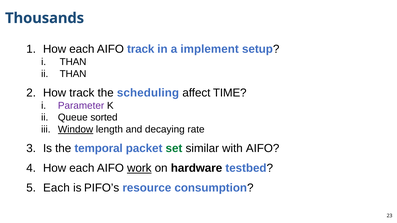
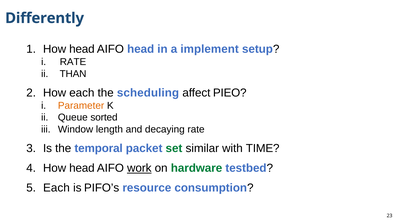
Thousands: Thousands -> Differently (45, 18)
each: each -> head (82, 49)
AIFO track: track -> head (141, 49)
THAN: THAN -> RATE (73, 62)
How track: track -> each (82, 93)
TIME: TIME -> PIEO (230, 93)
Parameter colour: purple -> orange (81, 106)
Window underline: present -> none (76, 130)
with AIFO: AIFO -> TIME (263, 148)
each: each -> head (82, 168)
hardware colour: black -> green (197, 168)
